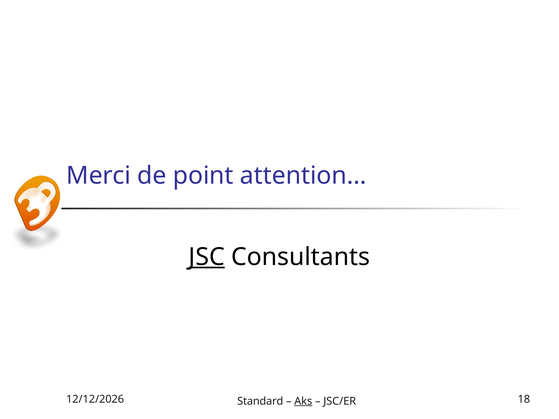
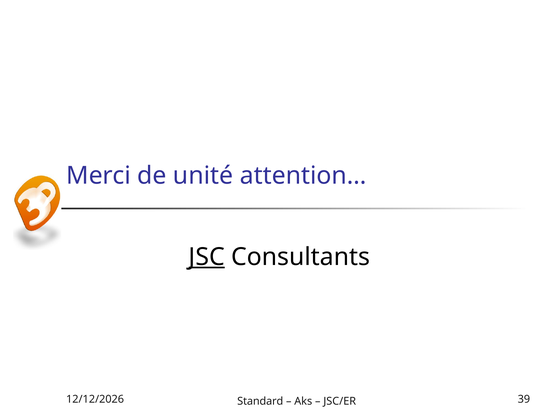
point: point -> unité (203, 176)
Aks underline: present -> none (303, 401)
18: 18 -> 39 (524, 400)
